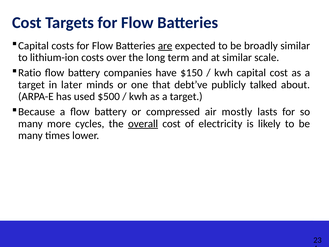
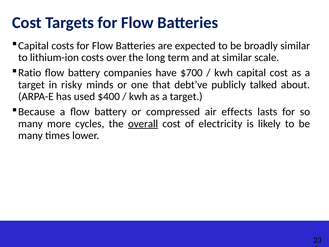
are underline: present -> none (165, 46)
$150: $150 -> $700 (192, 73)
later: later -> risky (72, 85)
$500: $500 -> $400 (109, 96)
mostly: mostly -> effects (237, 112)
